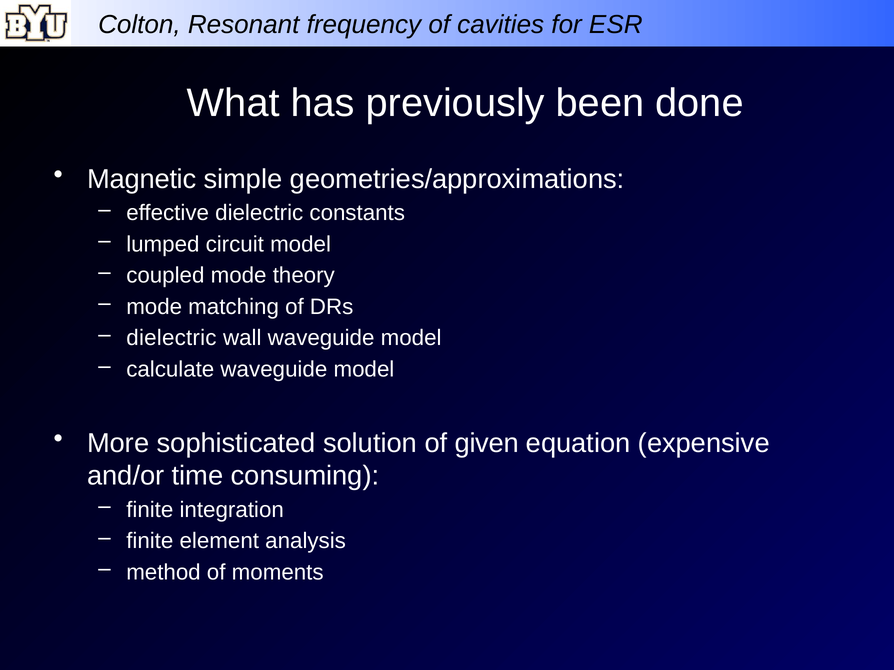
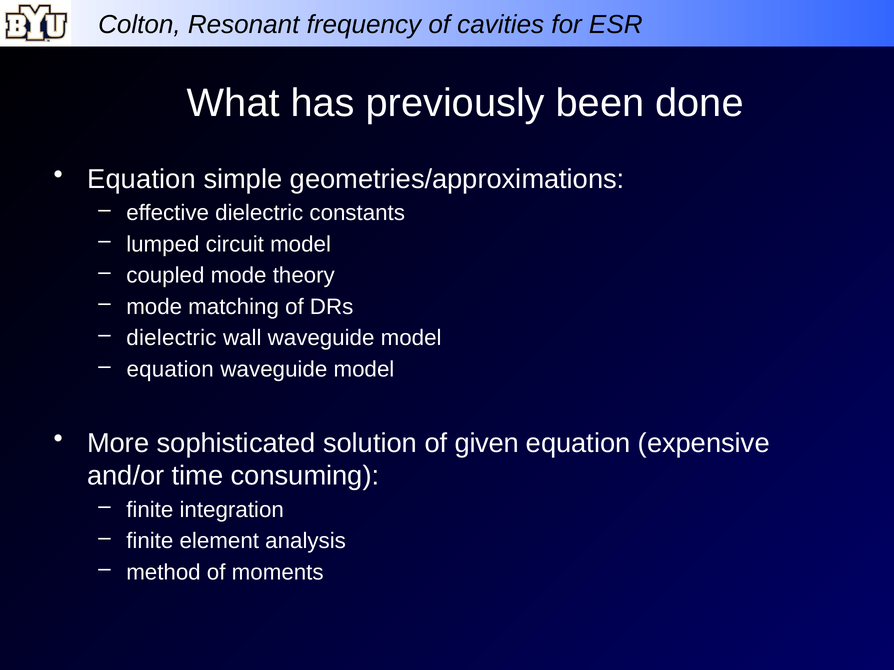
Magnetic: Magnetic -> Equation (142, 179)
calculate: calculate -> equation (170, 370)
